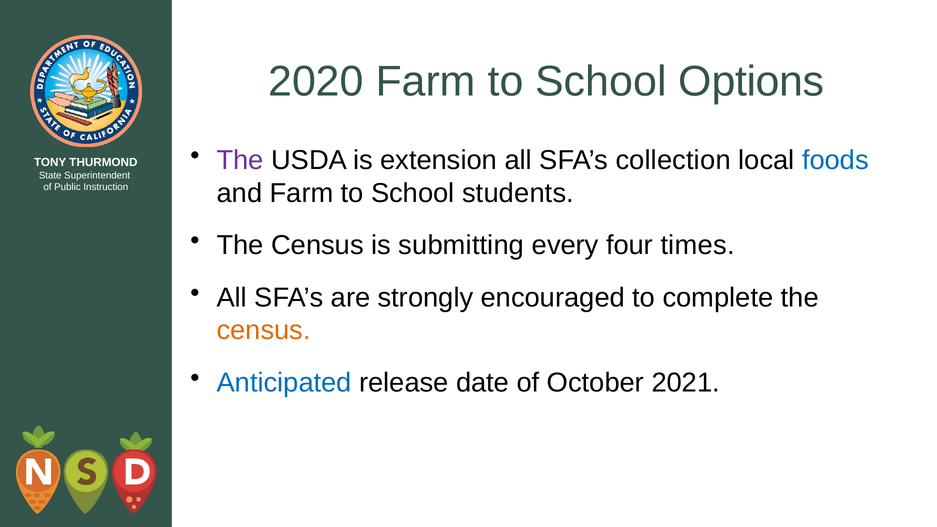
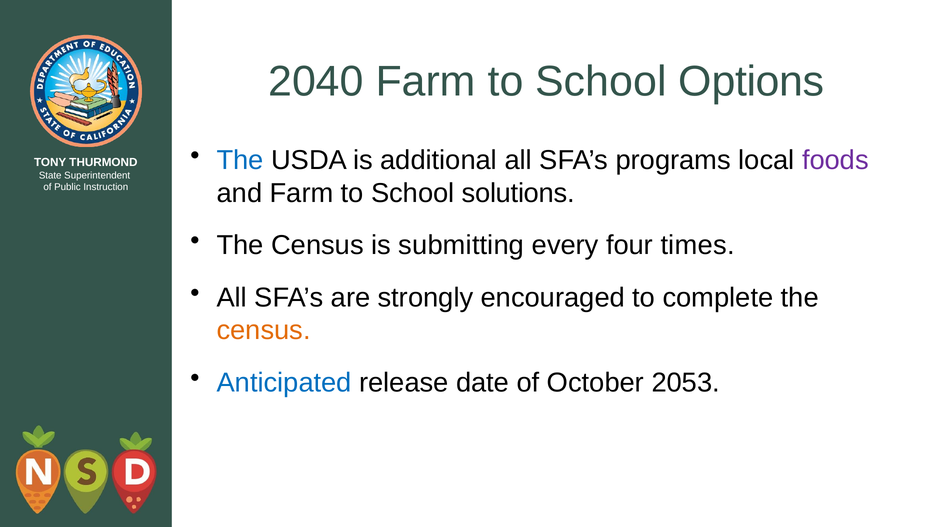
2020: 2020 -> 2040 (316, 82)
The colour: purple -> blue (240, 160)
extension: extension -> additional (439, 160)
collection: collection -> programs (673, 160)
foods colour: blue -> purple (835, 160)
students: students -> solutions (518, 193)
2021: 2021 -> 2053 (686, 383)
